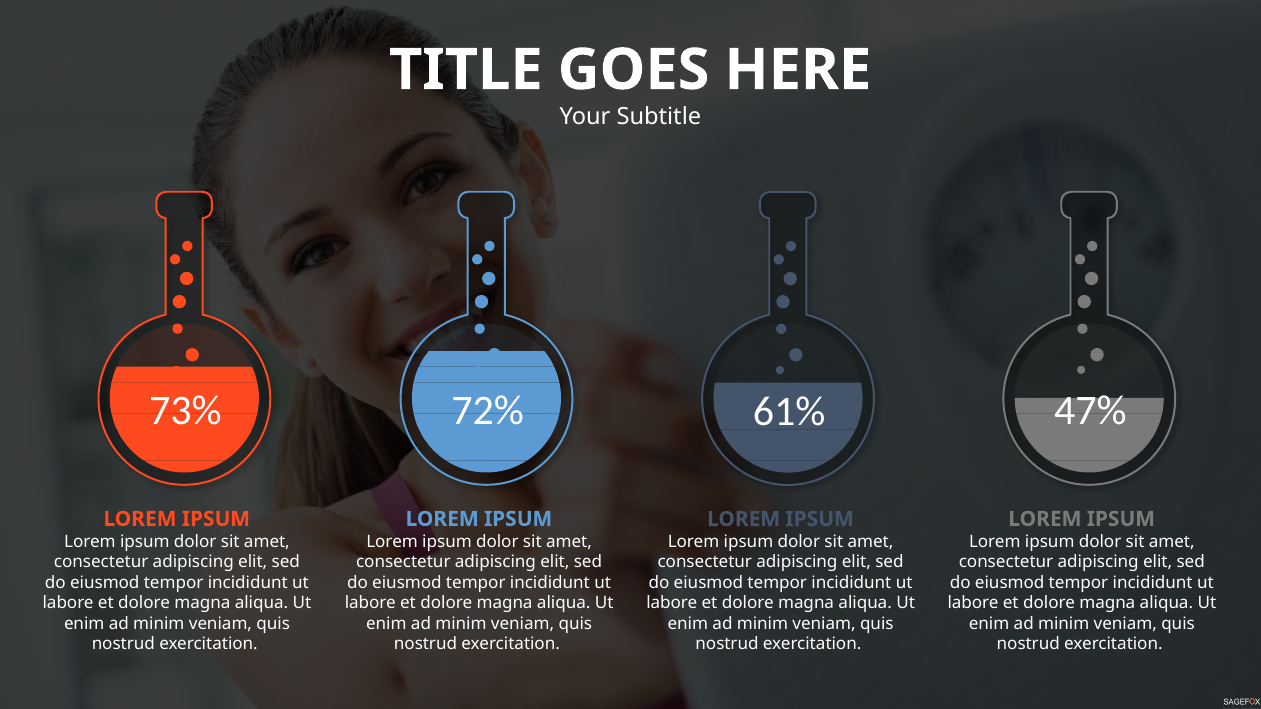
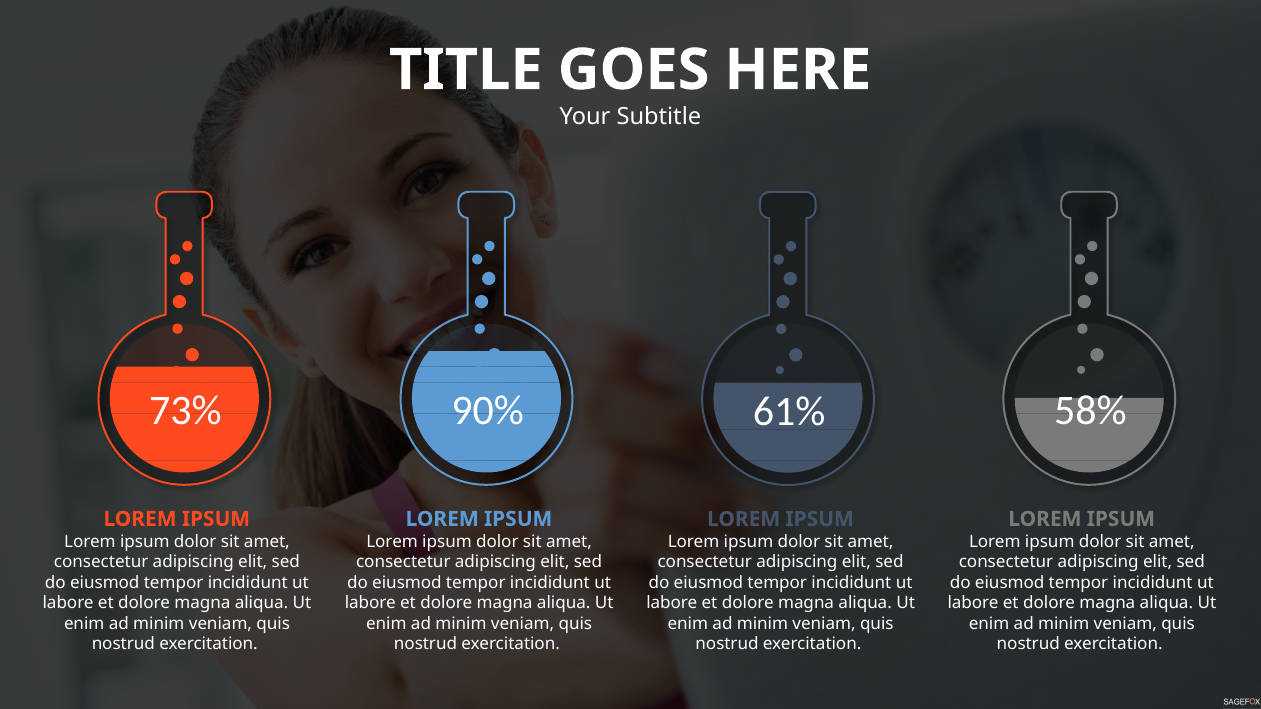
72%: 72% -> 90% (488, 411)
47%: 47% -> 58% (1090, 411)
